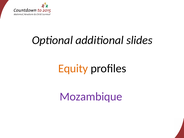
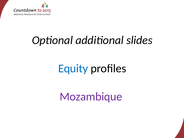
Equity colour: orange -> blue (73, 68)
